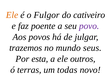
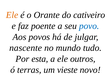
Fulgor: Fulgor -> Orante (47, 15)
povo colour: purple -> blue (89, 26)
trazemos: trazemos -> nascente (26, 48)
seus: seus -> tudo (92, 48)
todas: todas -> vieste (67, 70)
